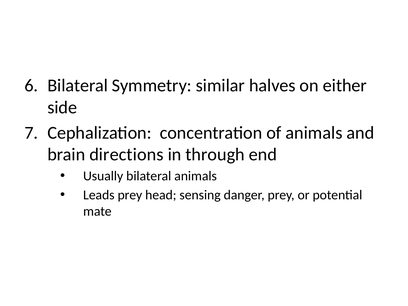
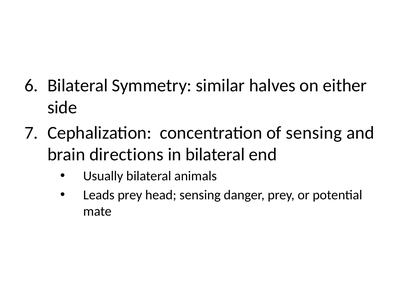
of animals: animals -> sensing (314, 133)
in through: through -> bilateral (215, 155)
